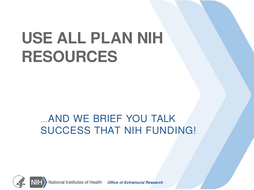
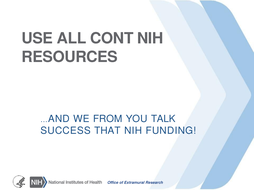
PLAN: PLAN -> CONT (112, 39)
BRIEF: BRIEF -> FROM (108, 119)
